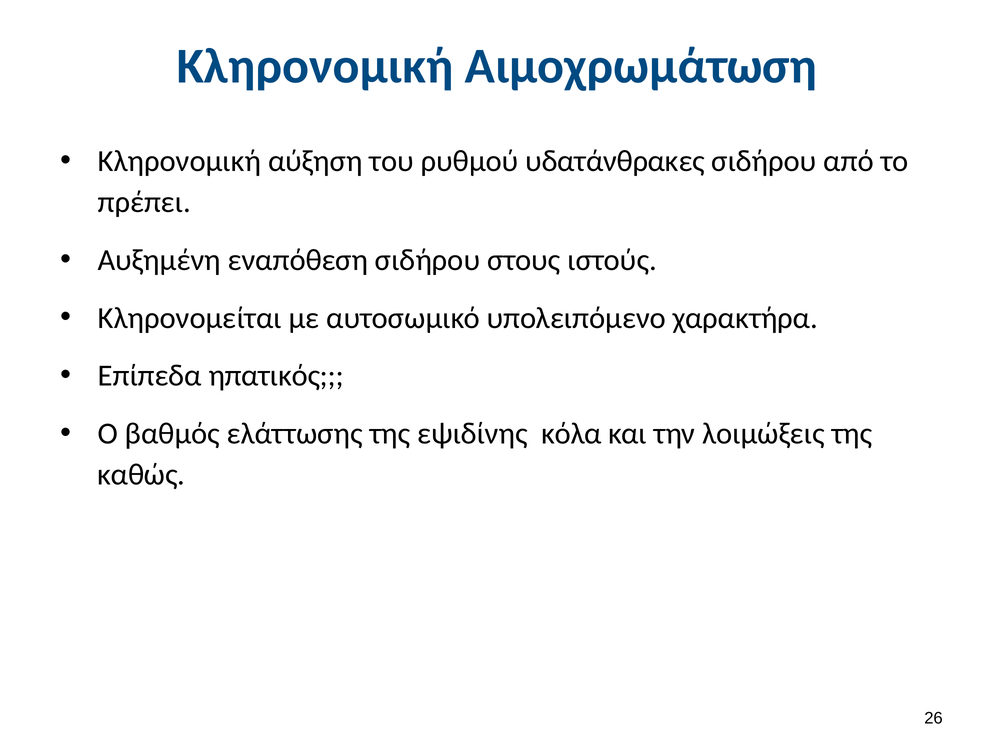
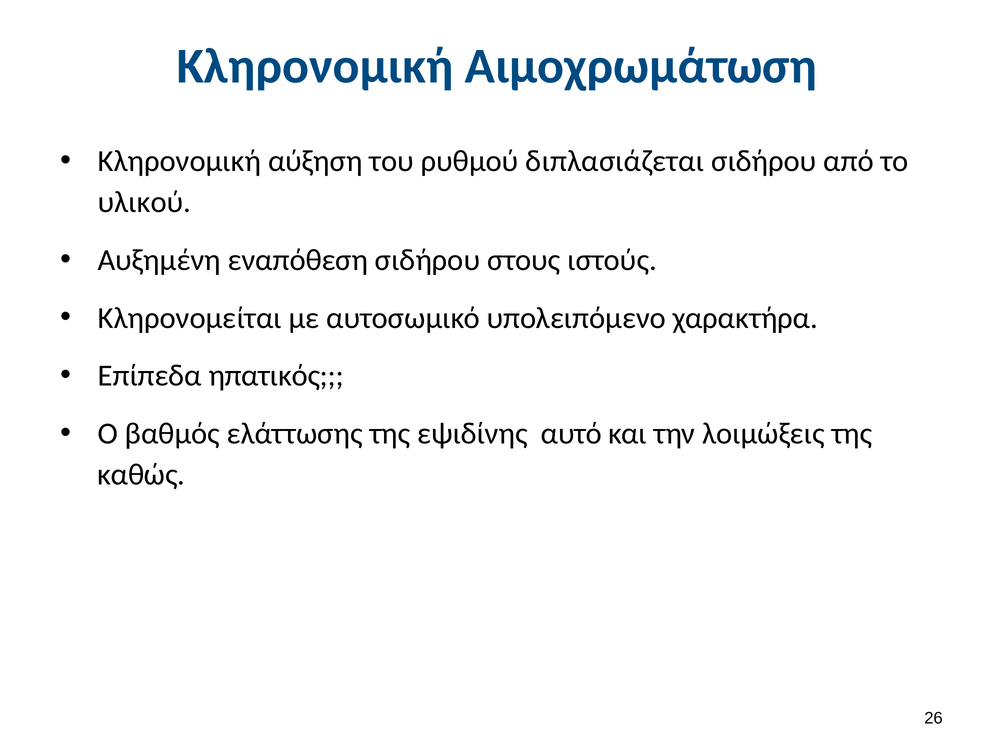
υδατάνθρακες: υδατάνθρακες -> διπλασιάζεται (615, 161)
πρέπει: πρέπει -> υλικού (144, 202)
κόλα: κόλα -> αυτό (572, 434)
